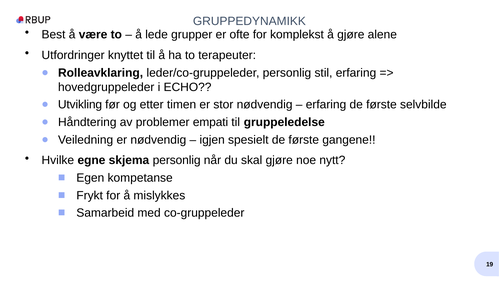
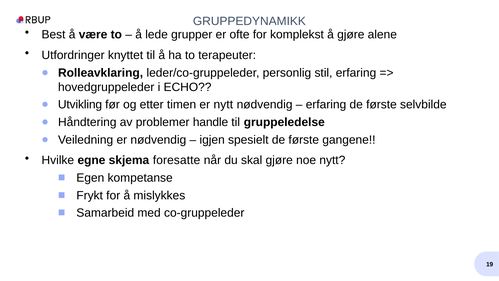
er stor: stor -> nytt (223, 105)
empati: empati -> handle (211, 122)
skjema personlig: personlig -> foresatte (177, 160)
